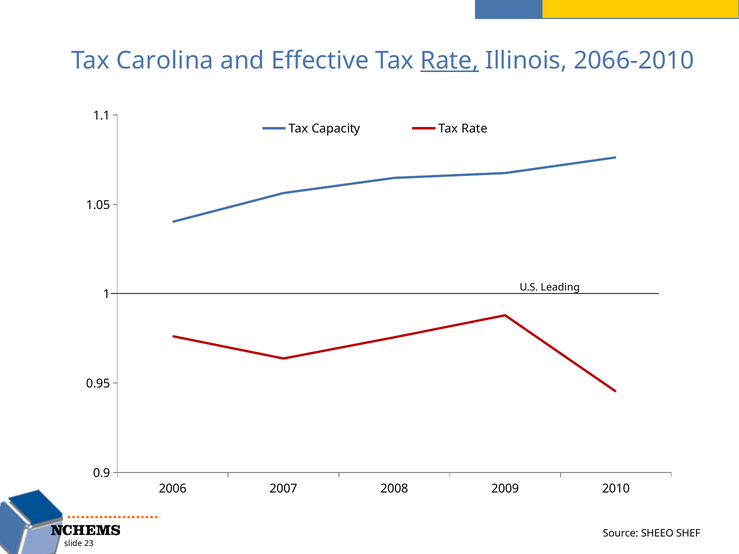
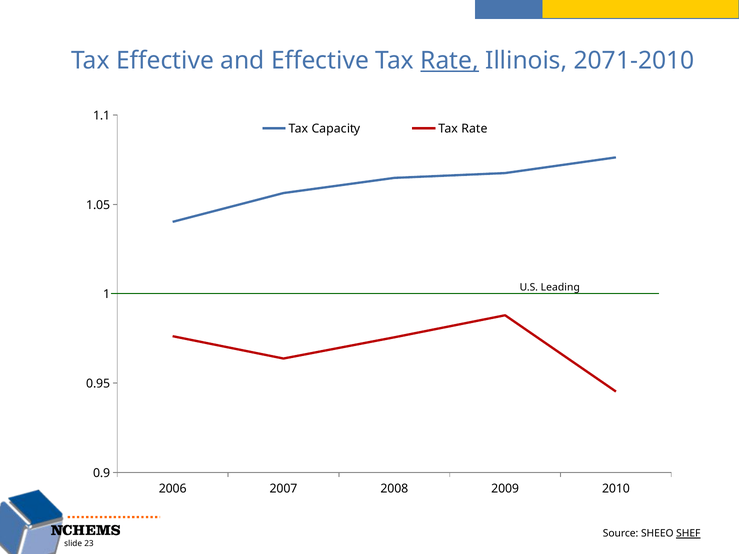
Tax Carolina: Carolina -> Effective (165, 61)
2066-2010: 2066-2010 -> 2071-2010 (634, 61)
SHEF underline: none -> present (688, 534)
